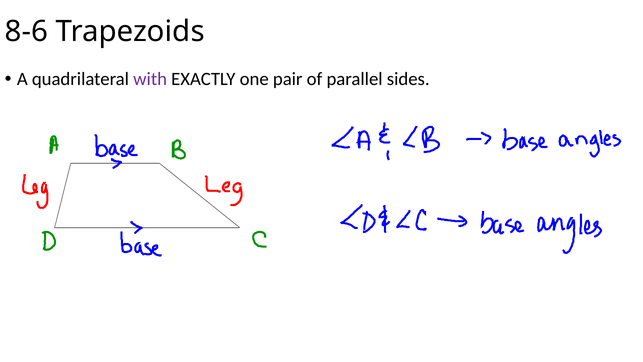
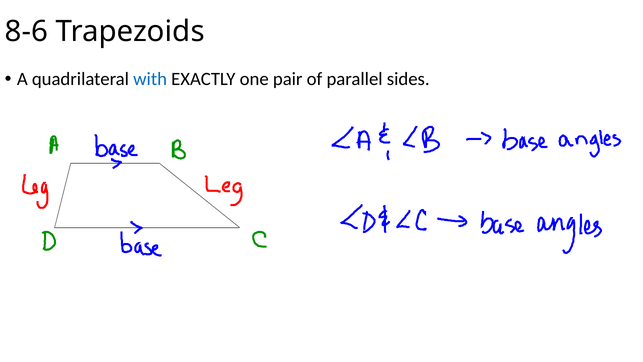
with colour: purple -> blue (150, 79)
